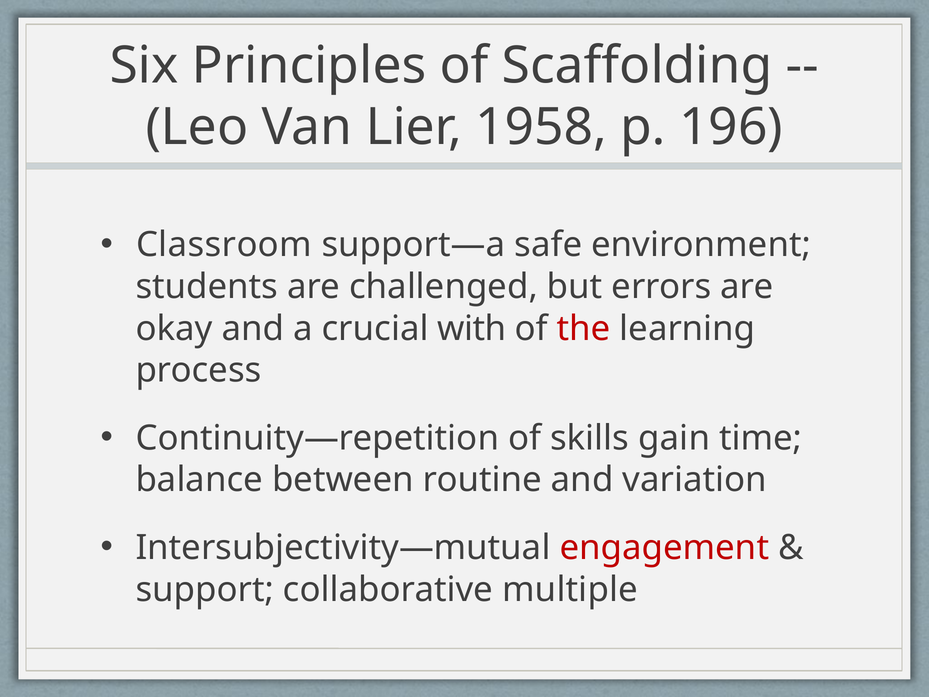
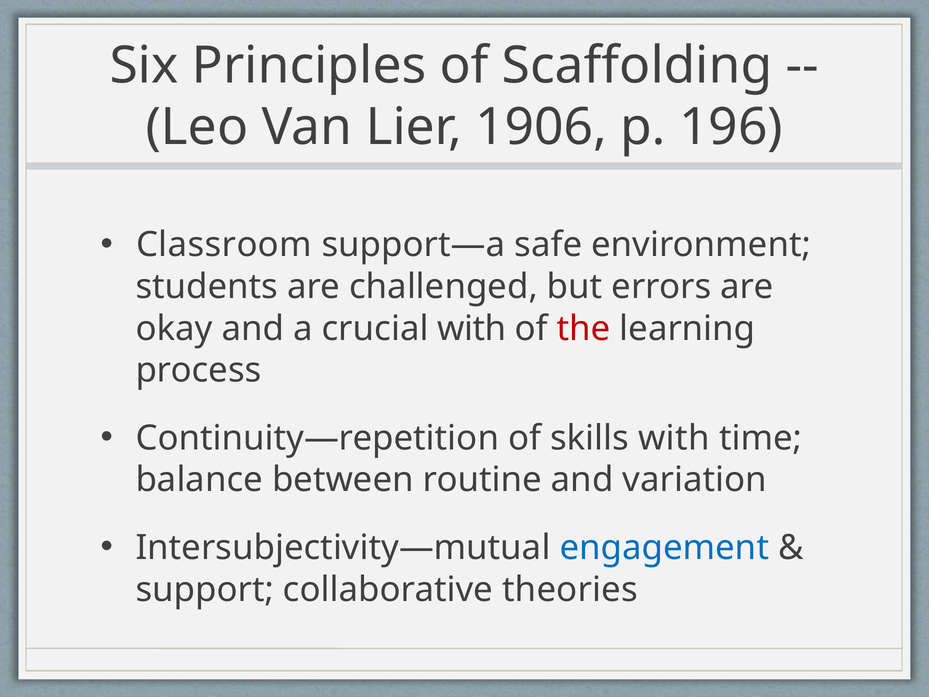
1958: 1958 -> 1906 (541, 127)
skills gain: gain -> with (674, 438)
engagement colour: red -> blue (664, 547)
multiple: multiple -> theories (570, 589)
